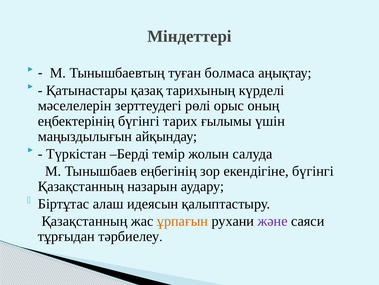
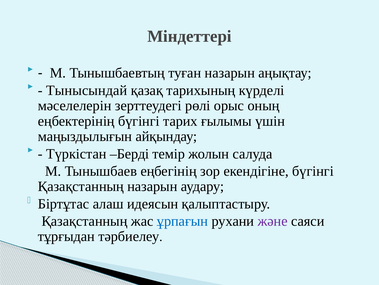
туған болмаса: болмаса -> назарын (230, 73)
Қатынастары: Қатынастары -> Тынысындай (87, 90)
ұрпағын colour: orange -> blue (182, 221)
